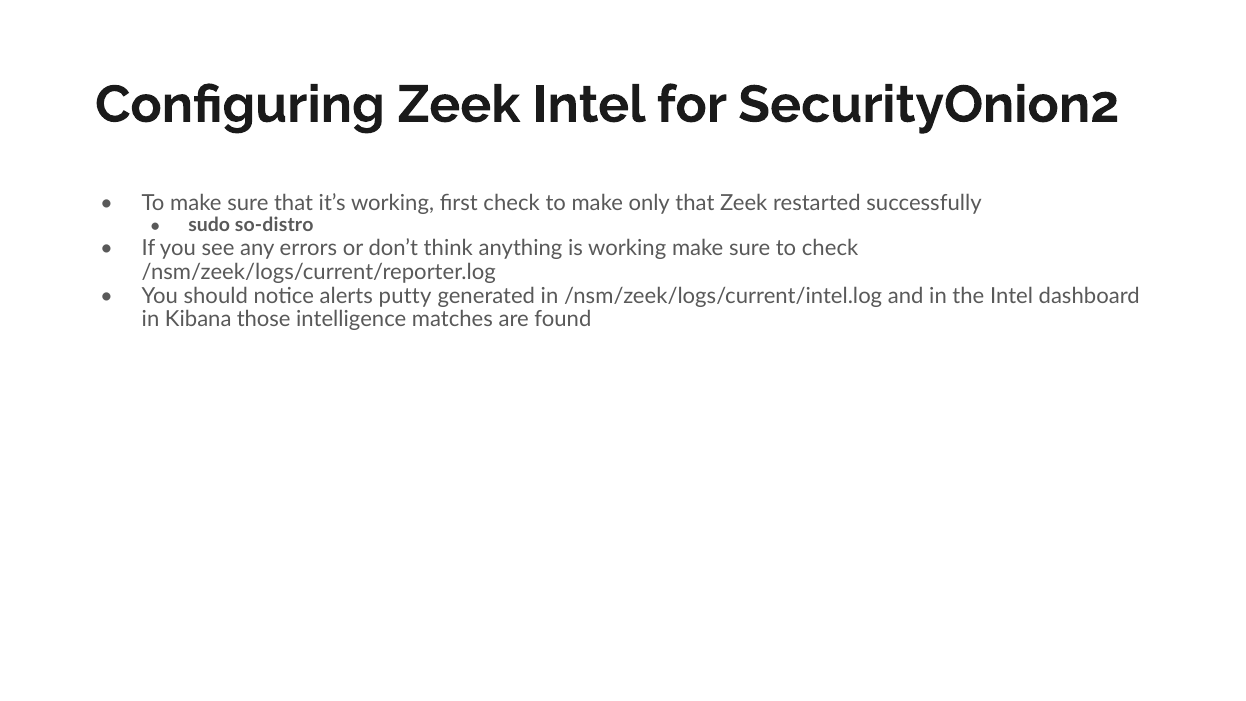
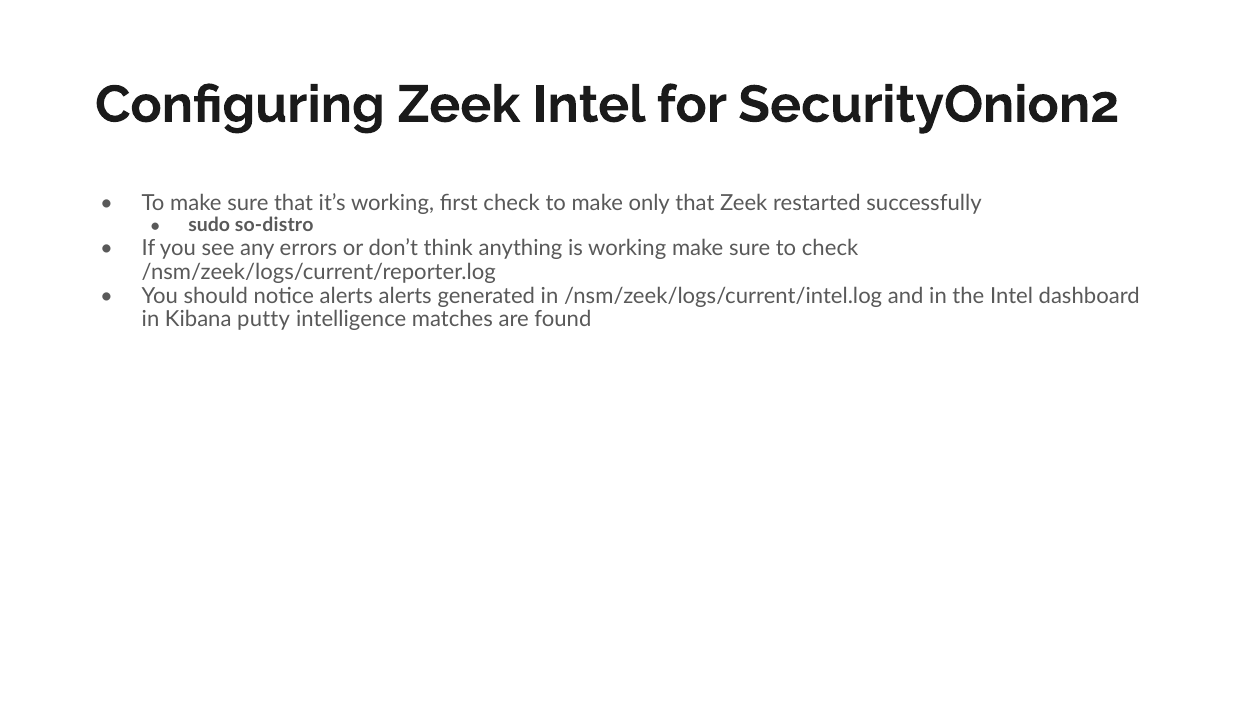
alerts putty: putty -> alerts (405, 296)
those: those -> putty (264, 320)
